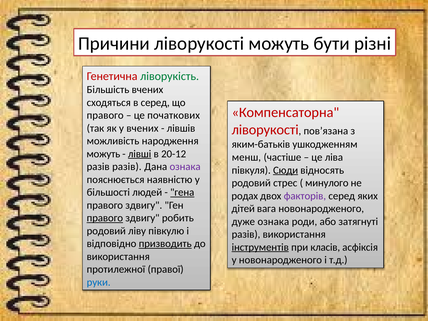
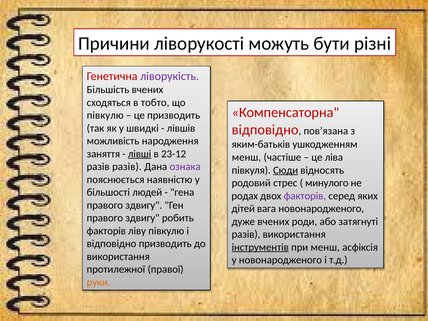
ліворукість colour: green -> purple (170, 76)
в серед: серед -> тобто (155, 103)
правого: правого -> півкулю (105, 115)
це початкових: початкових -> призводить (174, 115)
у вчених: вчених -> швидкі (143, 128)
ліворукості: ліворукості -> відповідно (265, 130)
можуть: можуть -> заняття (103, 154)
20-12: 20-12 -> 23-12 (174, 154)
гена underline: present -> none (182, 192)
правого underline: present -> none (105, 218)
дуже ознака: ознака -> вчених (273, 222)
родовий: родовий -> факторів (106, 231)
призводить underline: present -> none (165, 244)
при класів: класів -> менш (325, 247)
руки colour: blue -> orange (99, 282)
